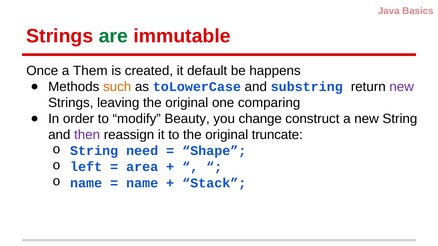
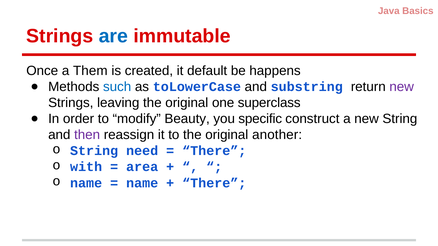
are colour: green -> blue (113, 36)
such colour: orange -> blue (117, 87)
comparing: comparing -> superclass (269, 103)
change: change -> specific (260, 119)
truncate: truncate -> another (277, 135)
Shape: Shape -> There (214, 151)
left: left -> with (86, 167)
Stack: Stack -> There (214, 183)
